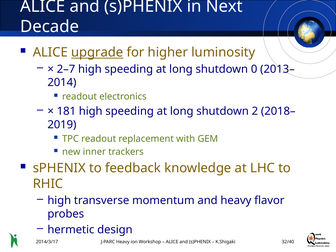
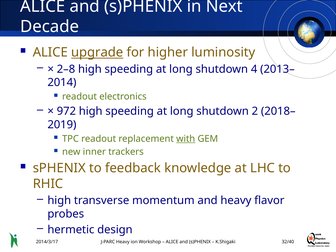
2–7: 2–7 -> 2–8 (66, 69)
0: 0 -> 4 (254, 69)
181: 181 -> 972 (66, 111)
with underline: none -> present (186, 139)
